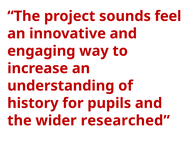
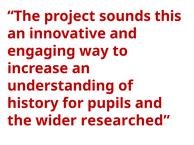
feel: feel -> this (168, 16)
